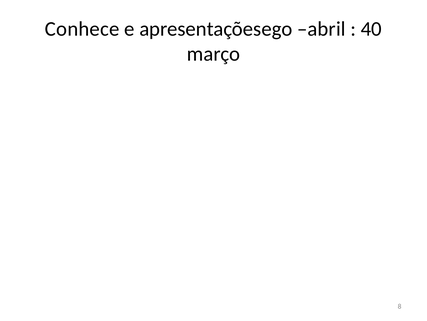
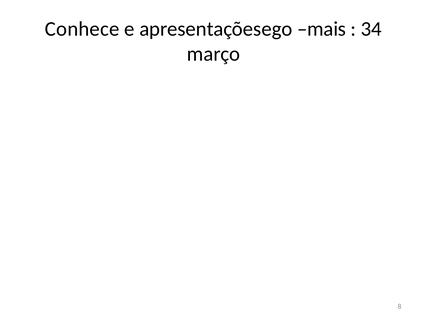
abril: abril -> mais (322, 29)
40: 40 -> 34 (371, 29)
